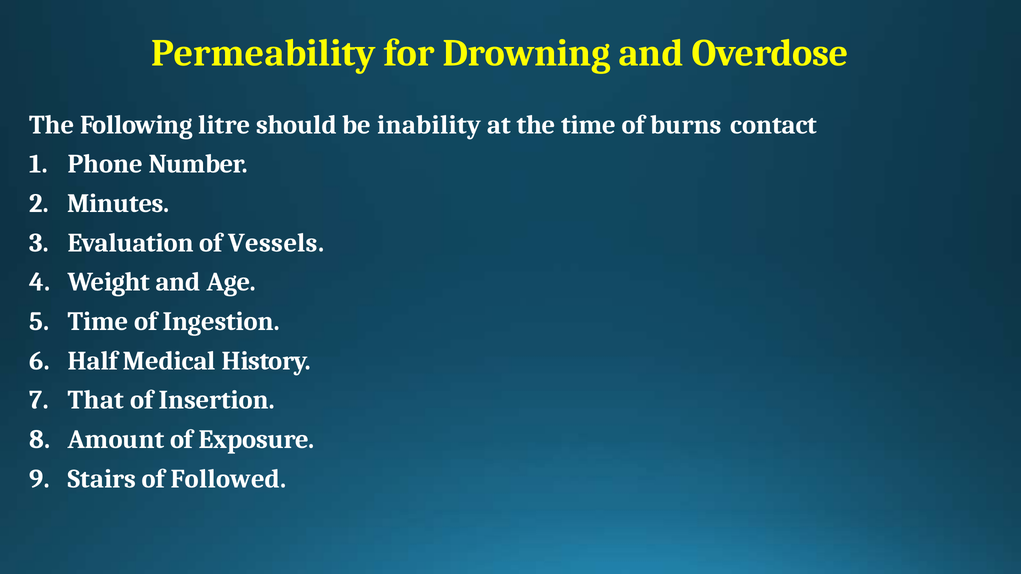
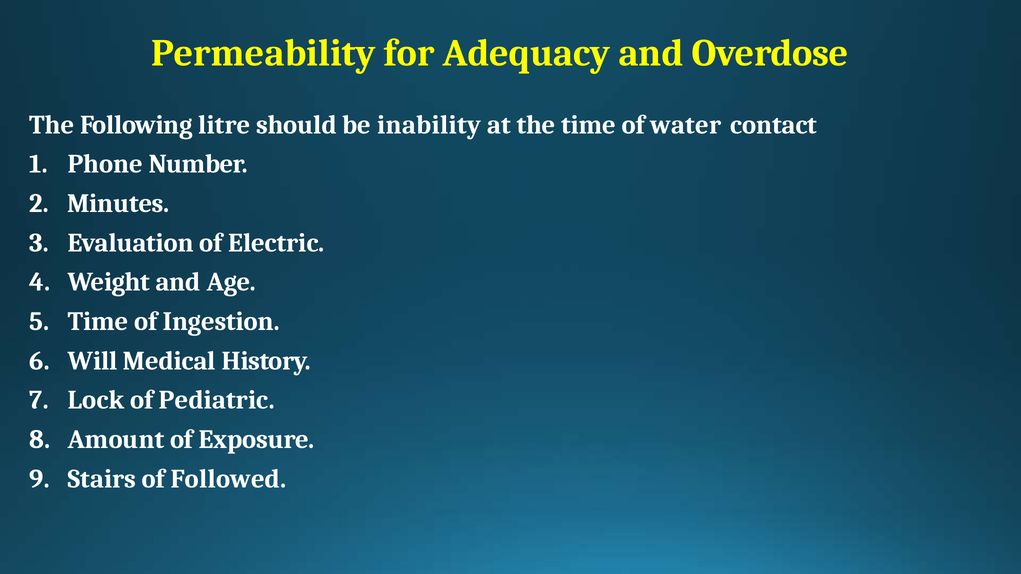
Drowning: Drowning -> Adequacy (527, 53)
burns: burns -> water (686, 125)
Vessels: Vessels -> Electric (276, 243)
Half: Half -> Will (93, 361)
That: That -> Lock (96, 400)
Insertion: Insertion -> Pediatric (217, 400)
